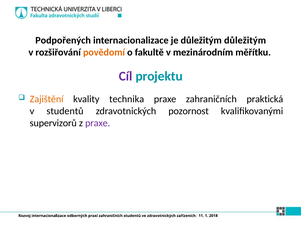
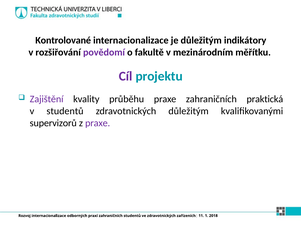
Podpořených: Podpořených -> Kontrolované (63, 41)
důležitým důležitým: důležitým -> indikátory (245, 41)
povědomí colour: orange -> purple (104, 53)
Zajištění colour: orange -> purple (47, 99)
technika: technika -> průběhu (127, 99)
zdravotnických pozornost: pozornost -> důležitým (189, 111)
